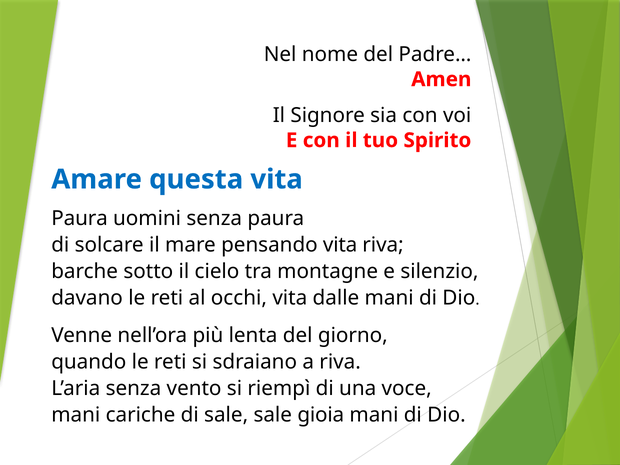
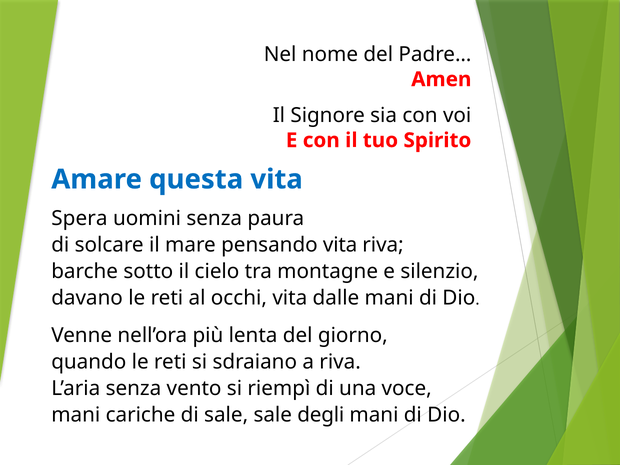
Paura: Paura -> Spera (79, 218)
gioia: gioia -> degli (321, 415)
